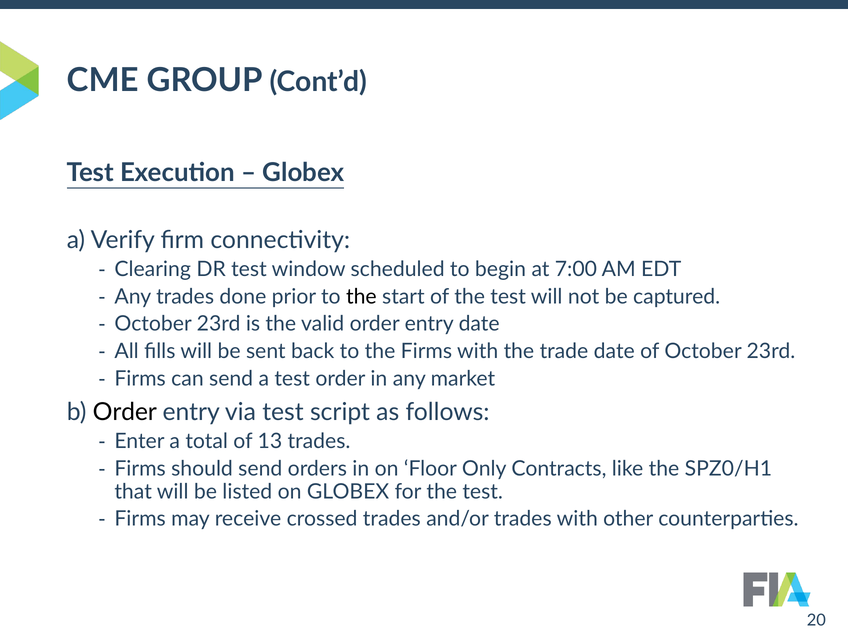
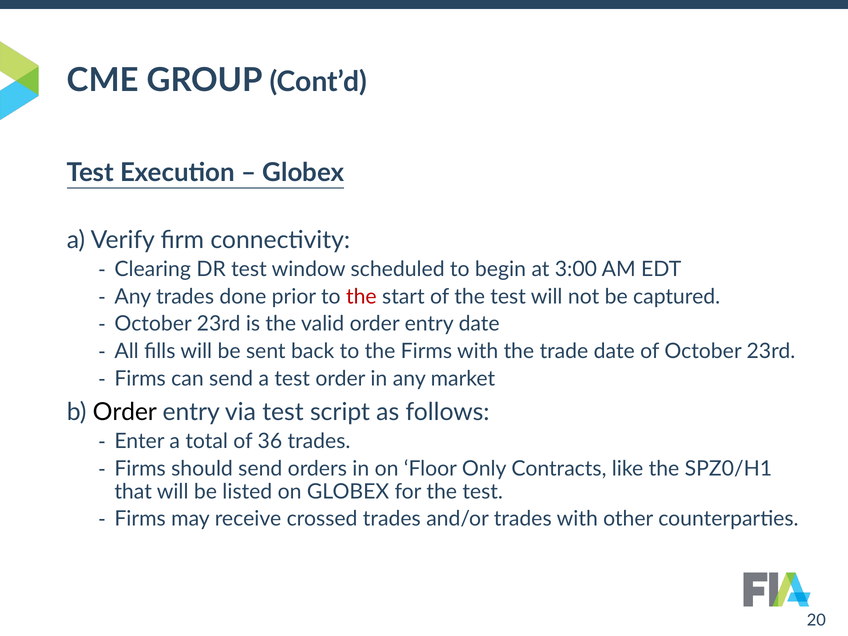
7:00: 7:00 -> 3:00 (576, 269)
the colour: black -> red (361, 297)
13: 13 -> 36 (270, 441)
